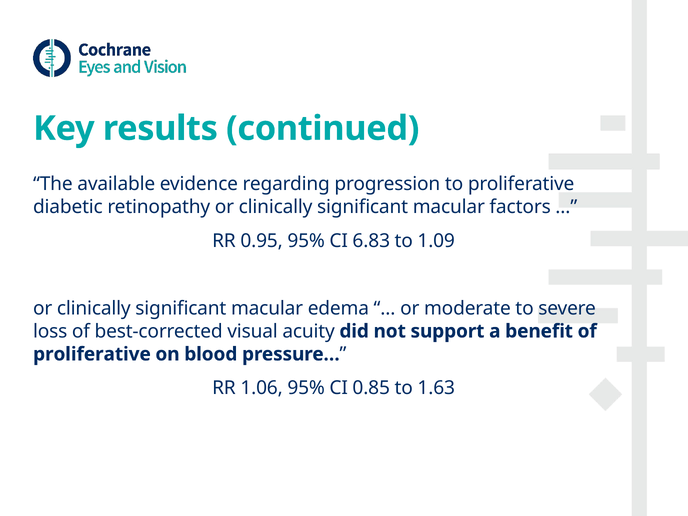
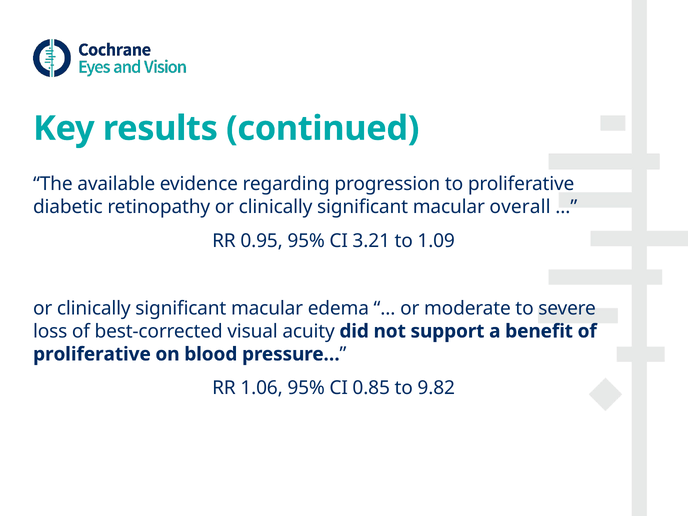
factors: factors -> overall (520, 207)
6.83: 6.83 -> 3.21 (371, 241)
1.63: 1.63 -> 9.82 (436, 388)
